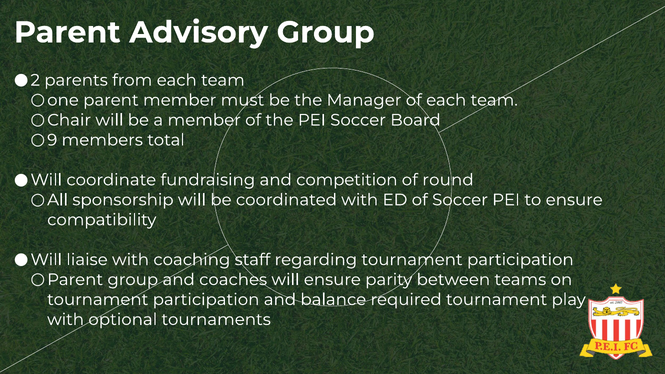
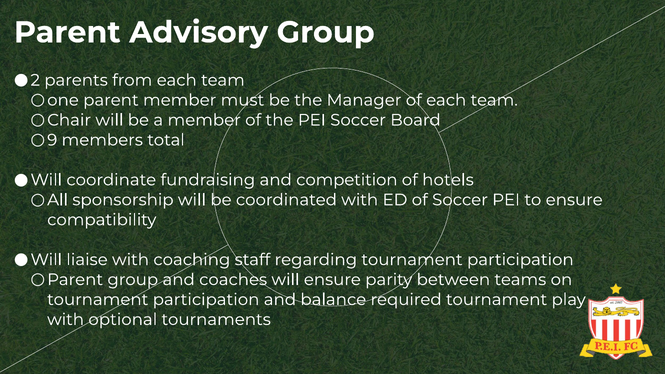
round: round -> hotels (448, 180)
